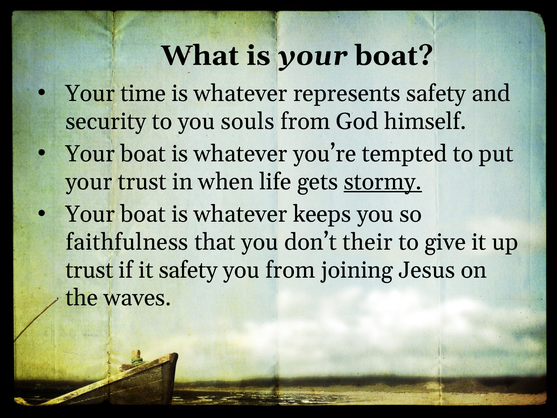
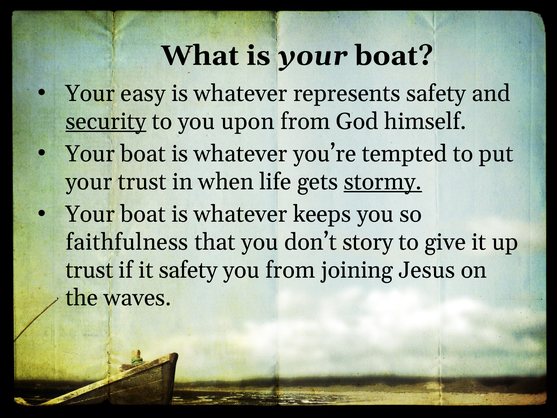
time: time -> easy (143, 93)
security underline: none -> present (106, 121)
souls: souls -> upon (248, 121)
their: their -> story (368, 242)
